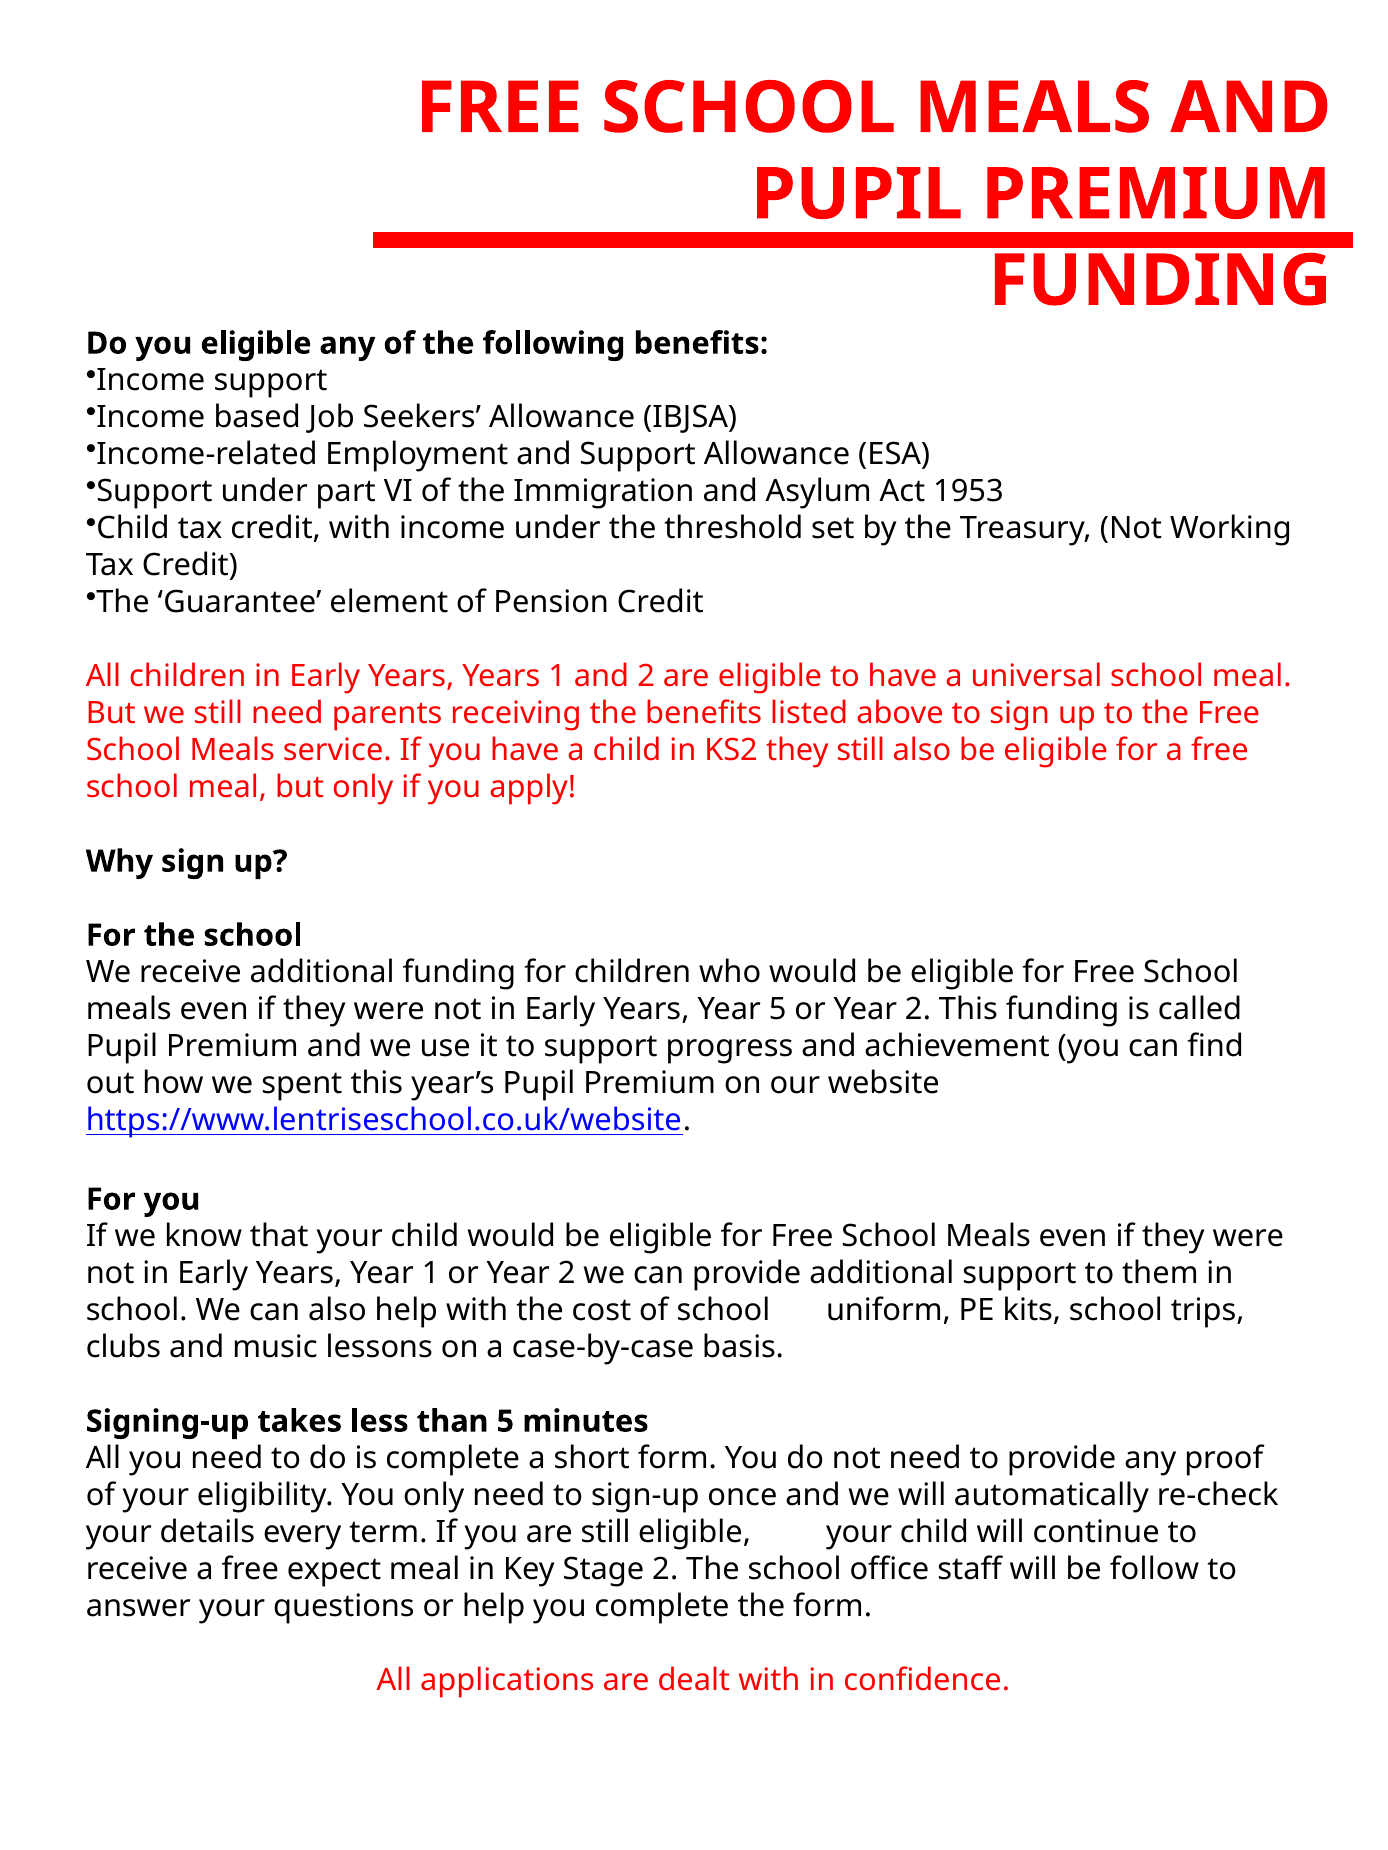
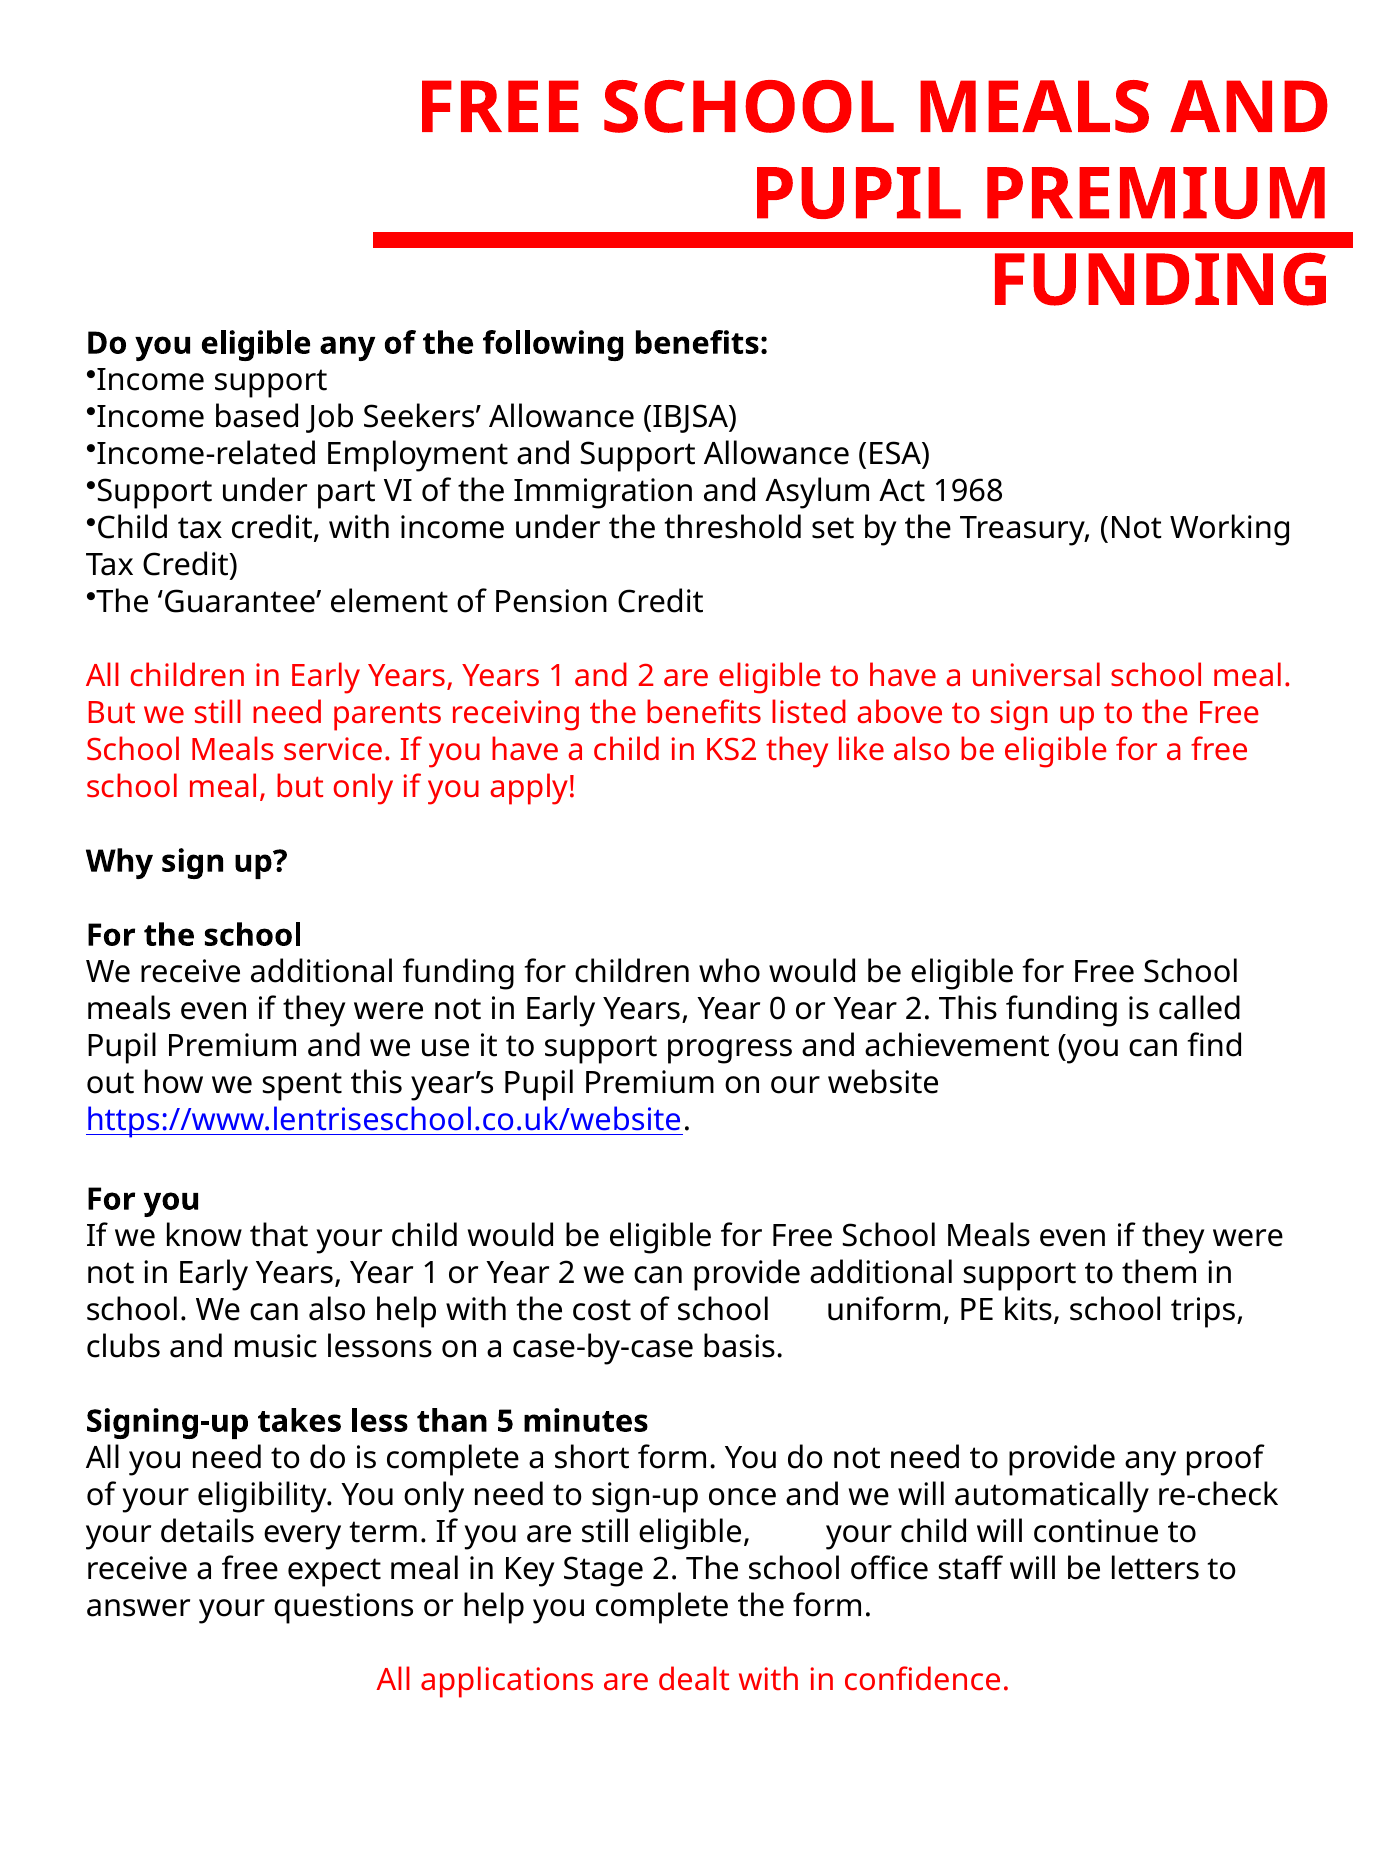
1953: 1953 -> 1968 (968, 492)
they still: still -> like (861, 751)
Year 5: 5 -> 0 (778, 1010)
follow: follow -> letters (1155, 1570)
